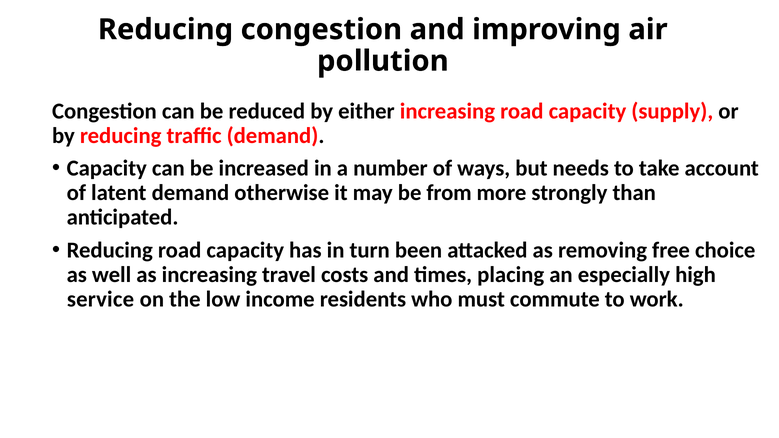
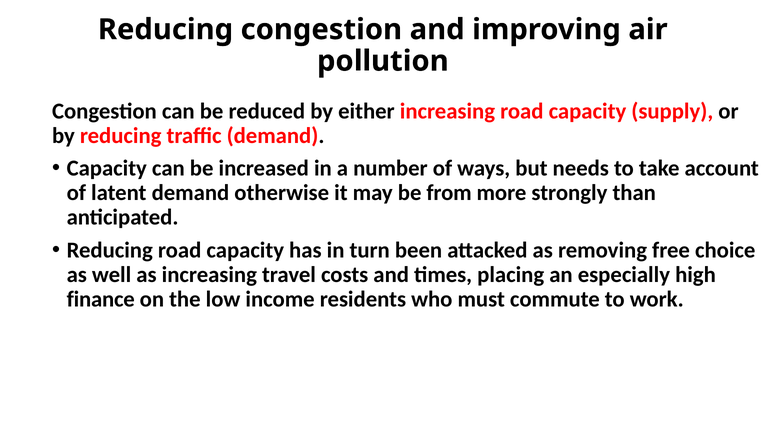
service: service -> finance (101, 299)
